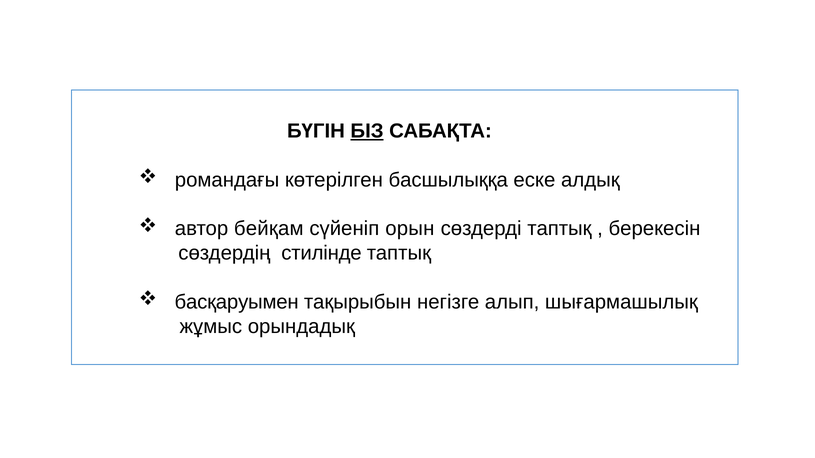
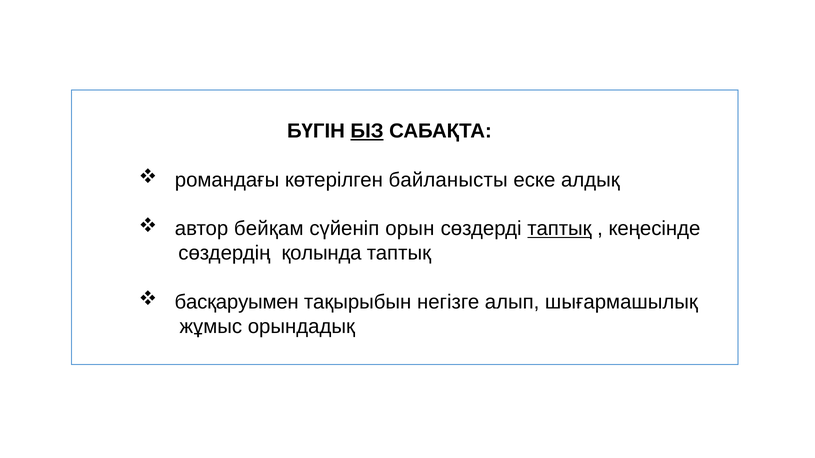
басшылыққа: басшылыққа -> байланысты (448, 180)
таптық underline: none -> present (559, 229)
берекесін: берекесін -> кеңесінде (654, 229)
стилінде: стилінде -> қолында (322, 253)
